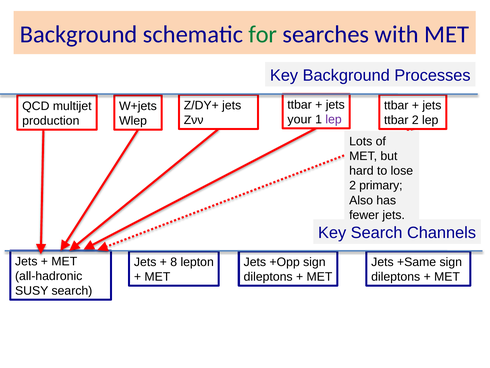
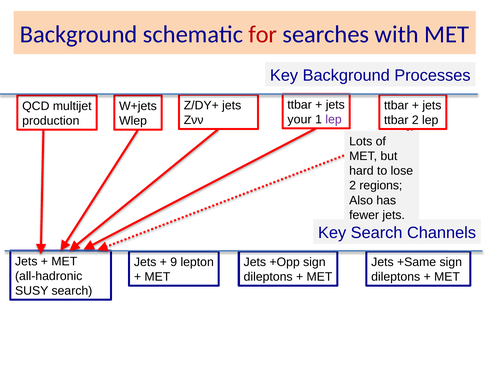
for colour: green -> red (263, 34)
primary: primary -> regions (381, 185)
8: 8 -> 9 (174, 262)
